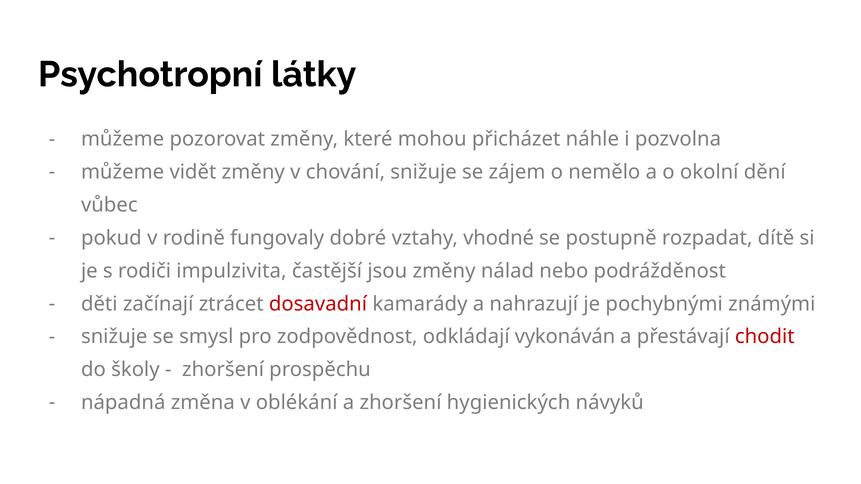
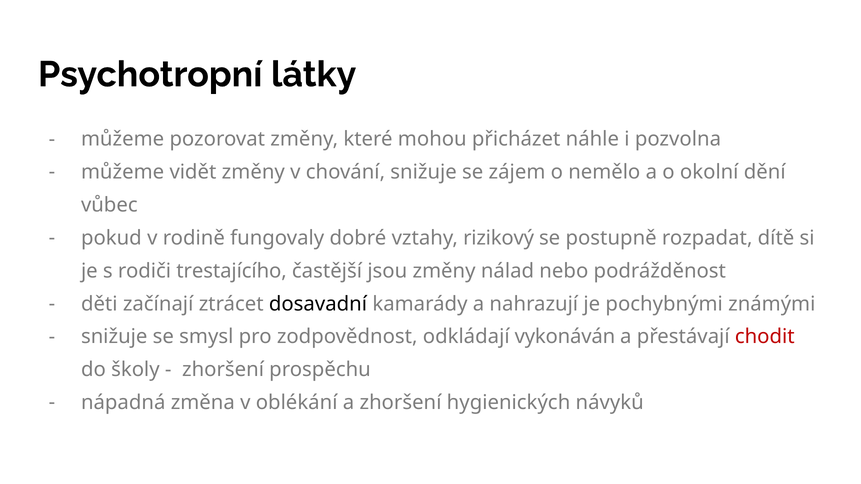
vhodné: vhodné -> rizikový (499, 238)
impulzivita: impulzivita -> trestajícího (232, 271)
dosavadní colour: red -> black (318, 304)
